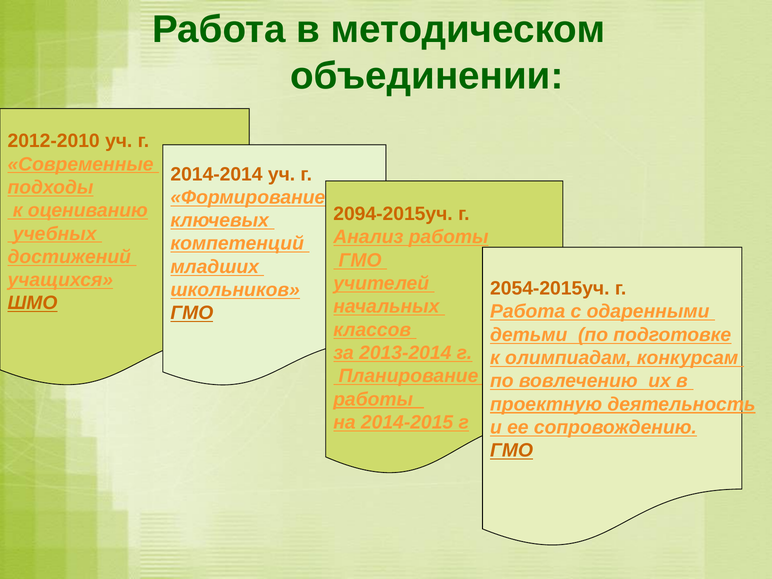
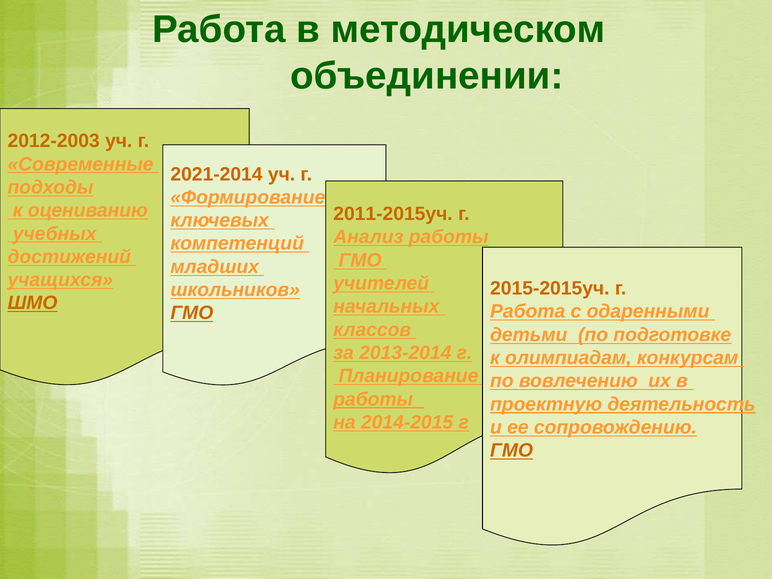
2012-2010: 2012-2010 -> 2012-2003 (54, 141)
2014-2014: 2014-2014 -> 2021-2014 (216, 174)
2094-2015уч: 2094-2015уч -> 2011-2015уч (393, 214)
2054-2015уч: 2054-2015уч -> 2015-2015уч (550, 288)
